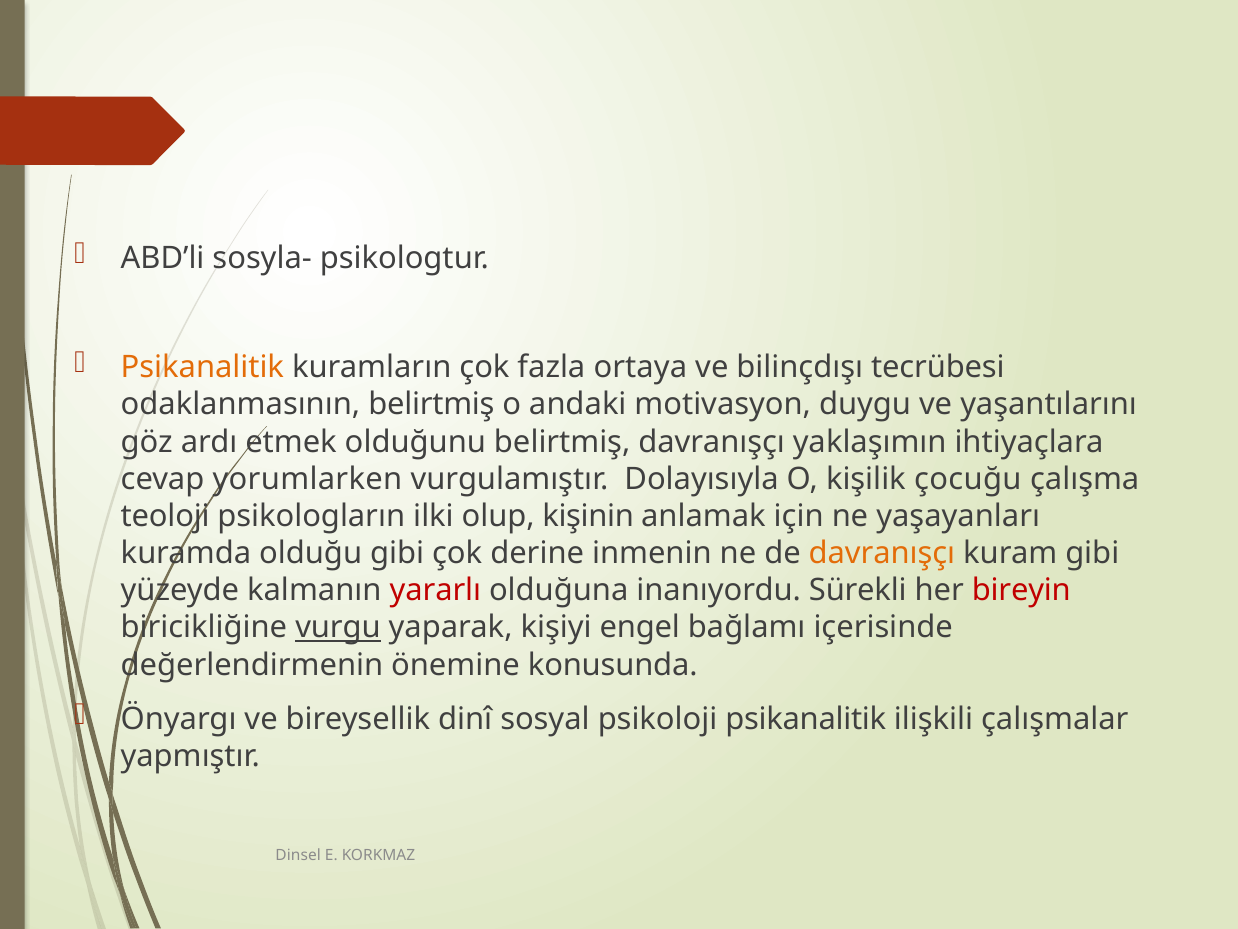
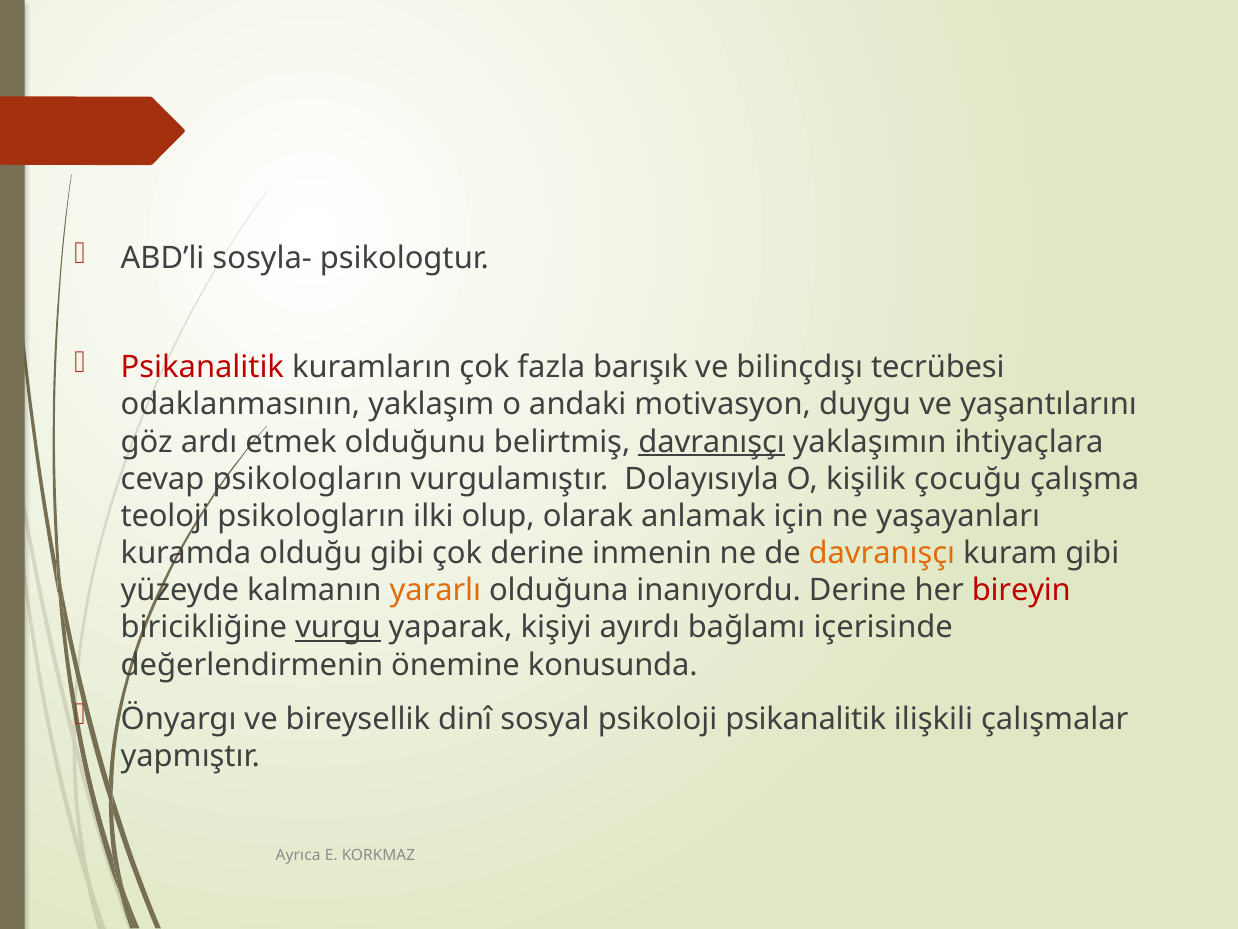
Psikanalitik colour: orange -> red (202, 367)
ortaya: ortaya -> barışık (641, 367)
odaklanmasının belirtmiş: belirtmiş -> yaklaşım (431, 404)
davranışçı underline: none -> present (712, 442)
cevap yorumlarken: yorumlarken -> psikologların (308, 479)
kişinin: kişinin -> olarak (588, 516)
yararlı colour: red -> orange (435, 590)
inanıyordu Sürekli: Sürekli -> Derine (858, 590)
engel: engel -> ayırdı (640, 627)
Dinsel: Dinsel -> Ayrıca (298, 855)
